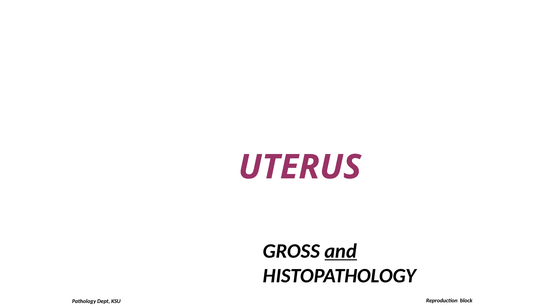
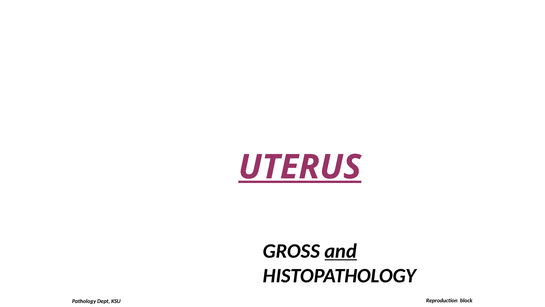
UTERUS underline: none -> present (300, 167)
